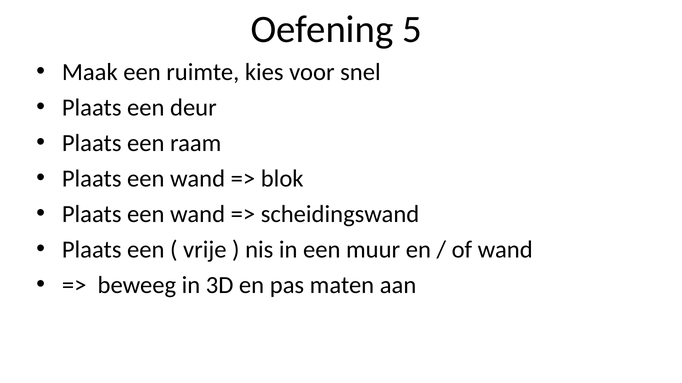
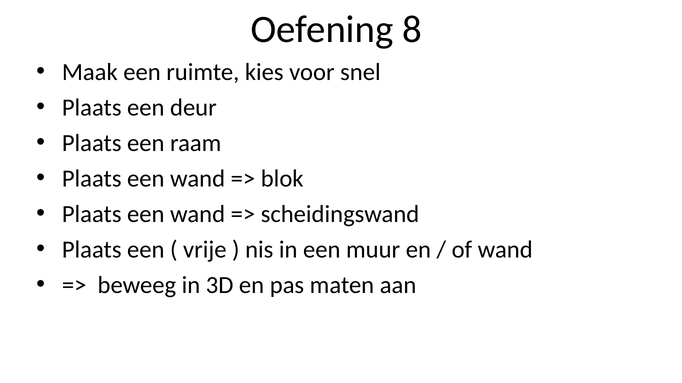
5: 5 -> 8 (412, 29)
